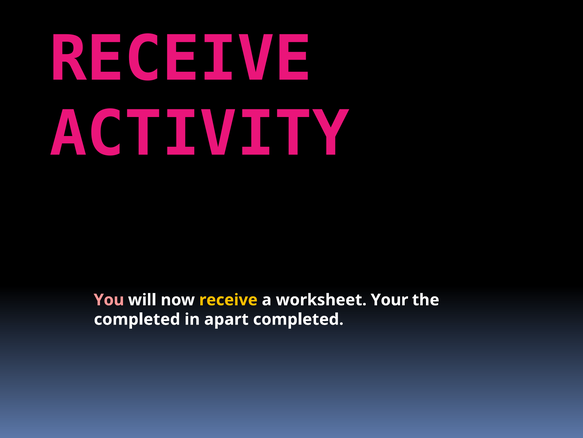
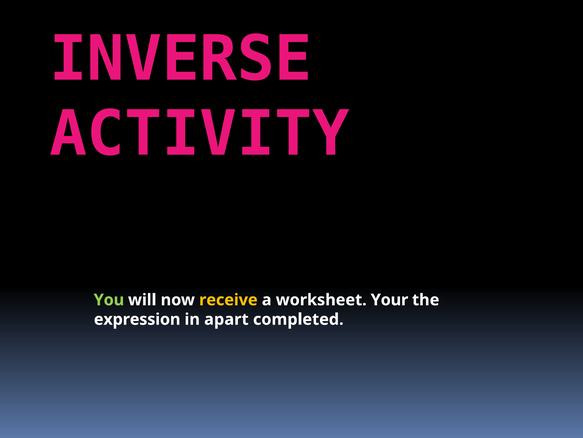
RECEIVE: RECEIVE -> INVERSE (181, 59)
You colour: pink -> light green (109, 299)
completed: completed -> expression (137, 319)
